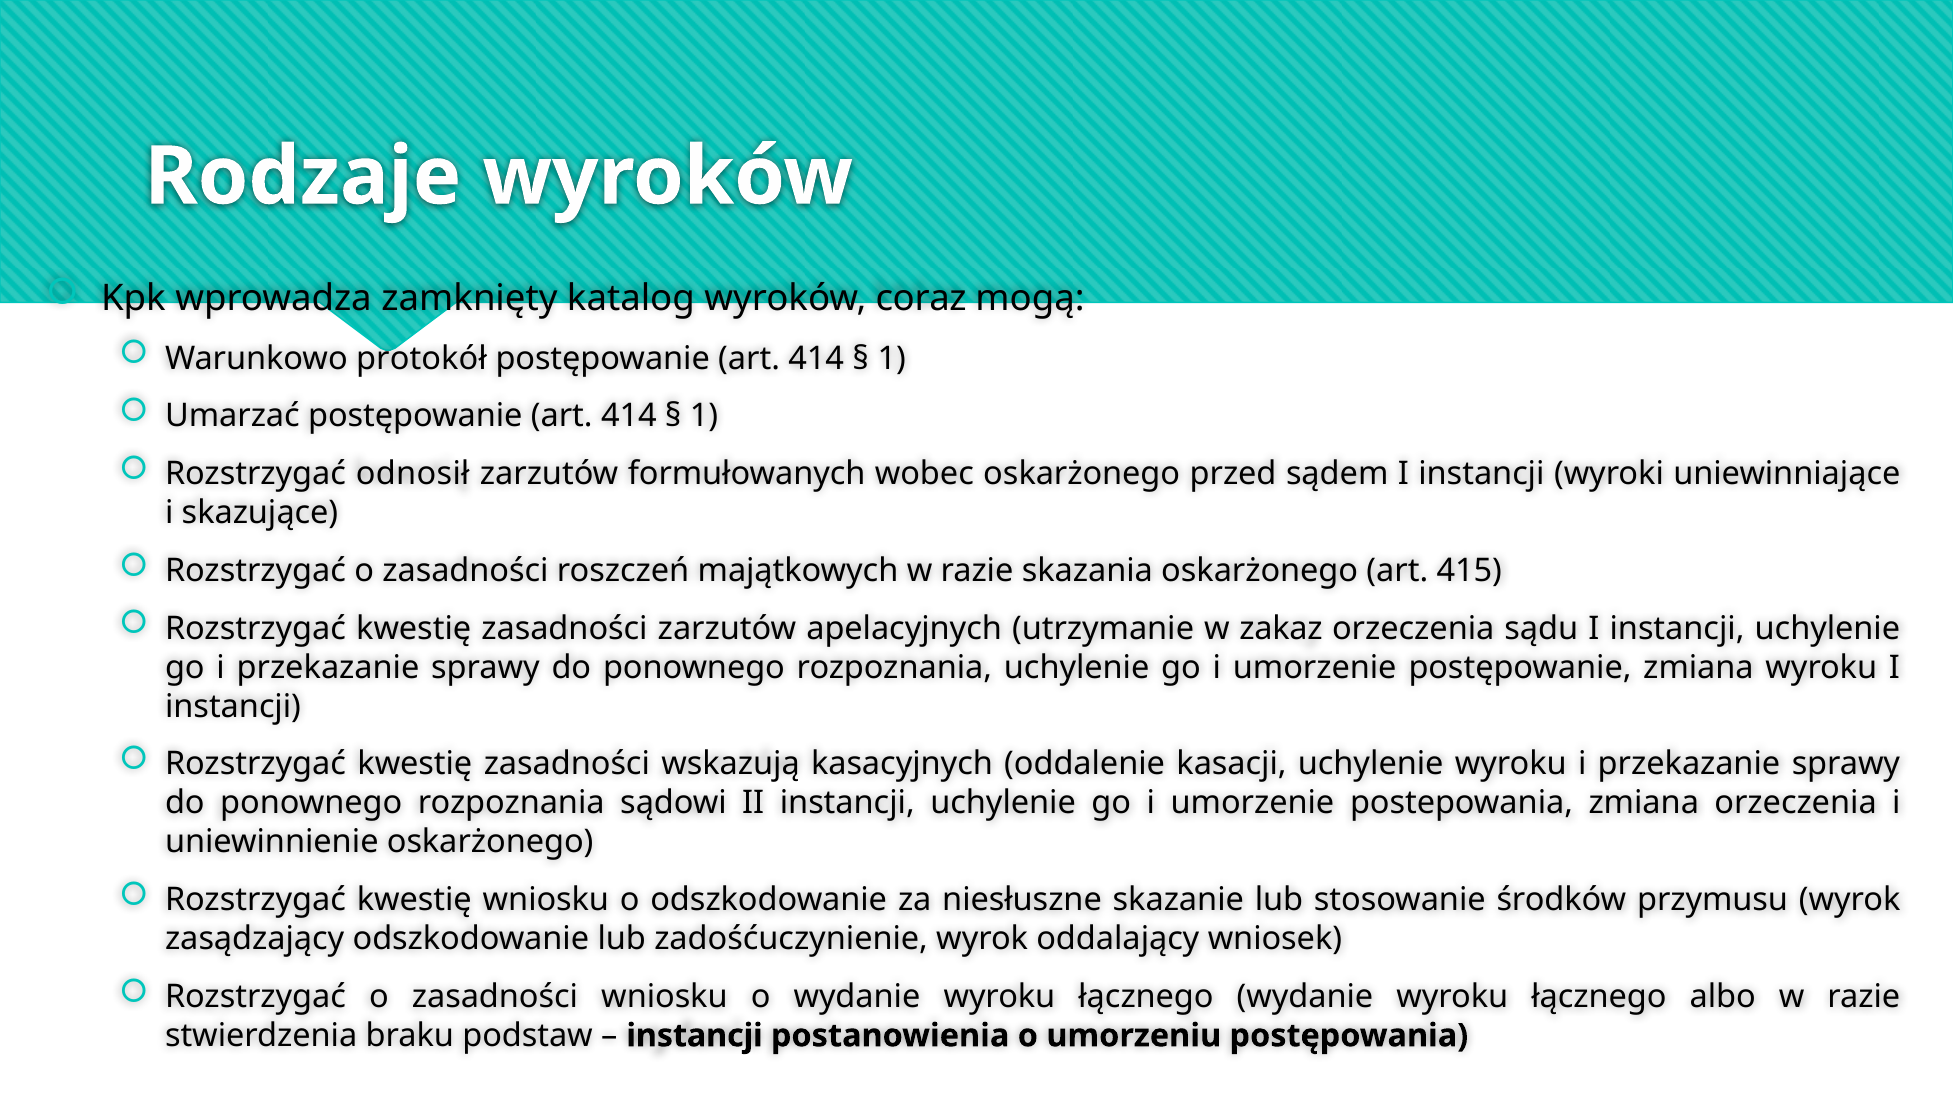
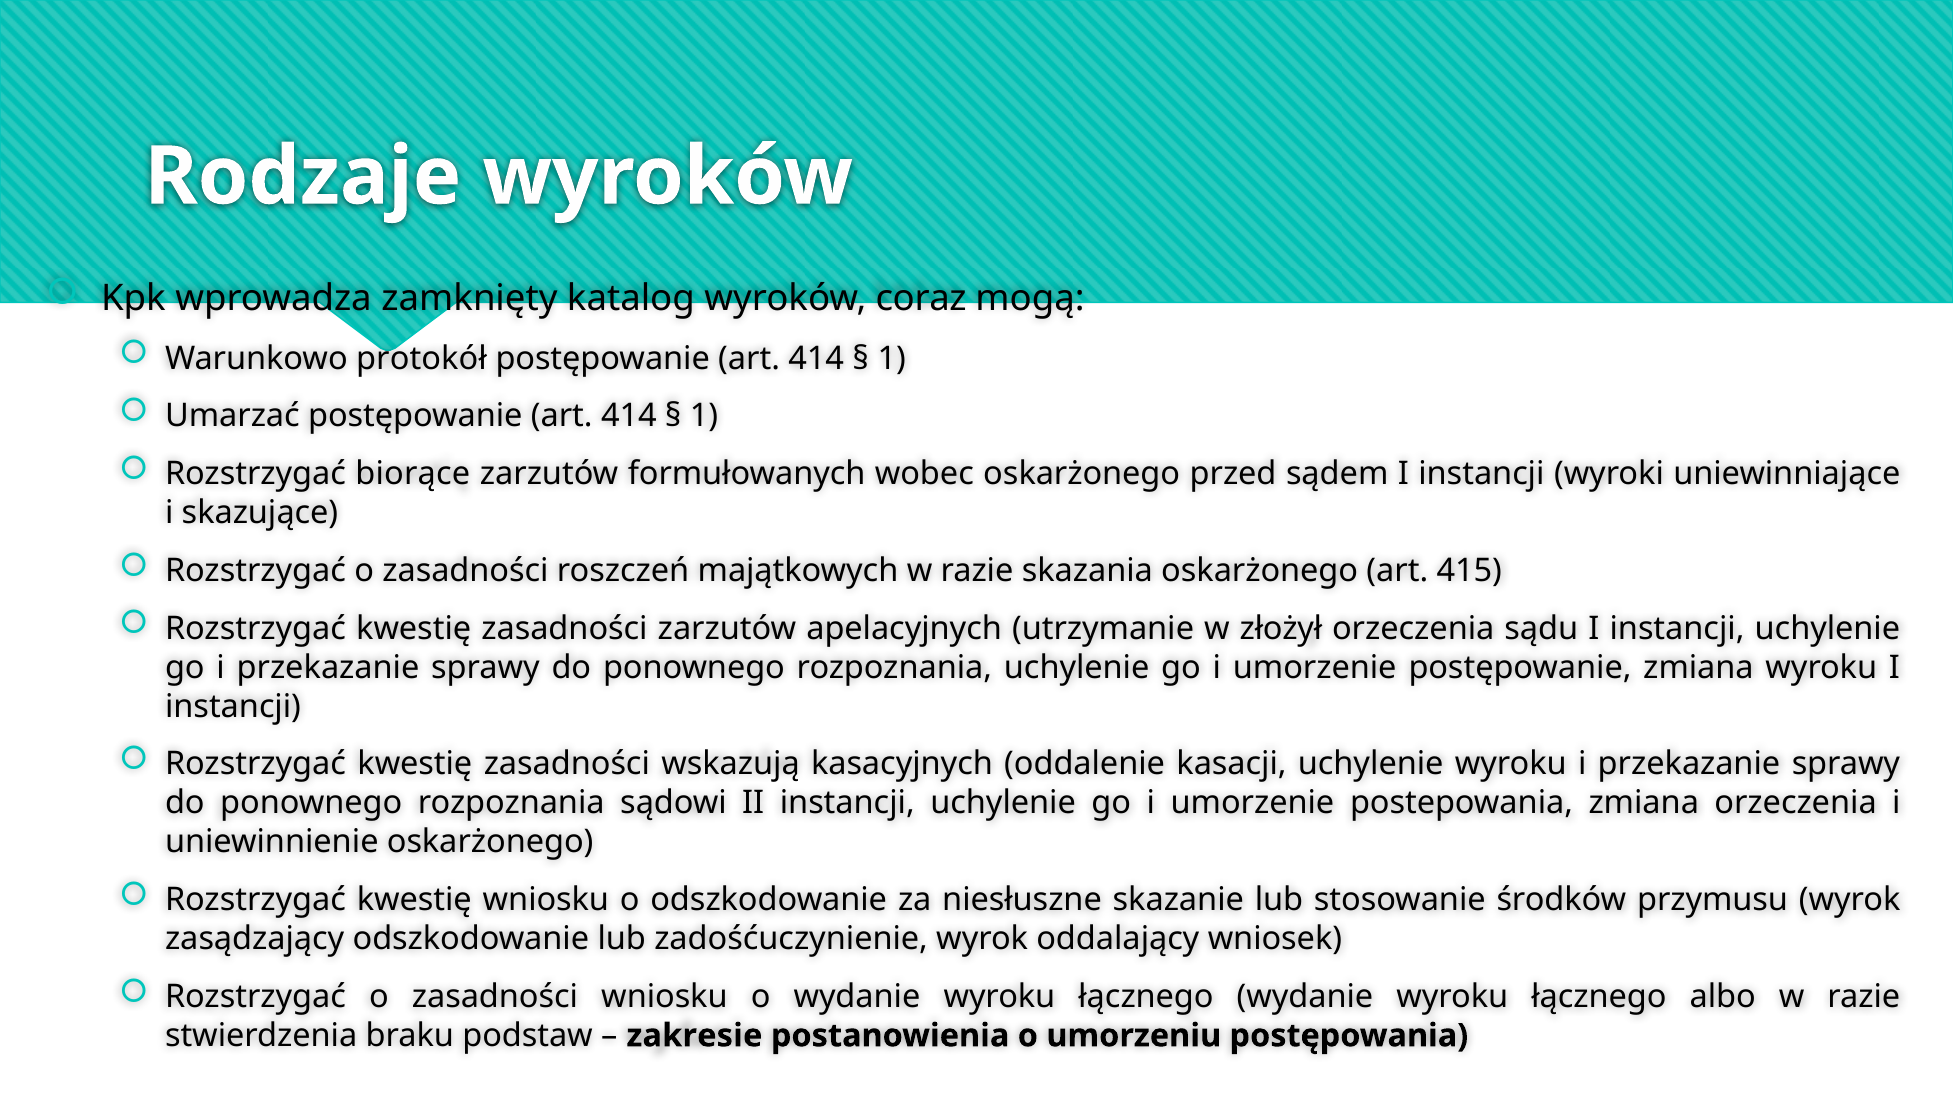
odnosił: odnosił -> biorące (413, 474)
zakaz: zakaz -> złożył (1281, 628)
instancji: instancji -> zakresie (694, 1035)
